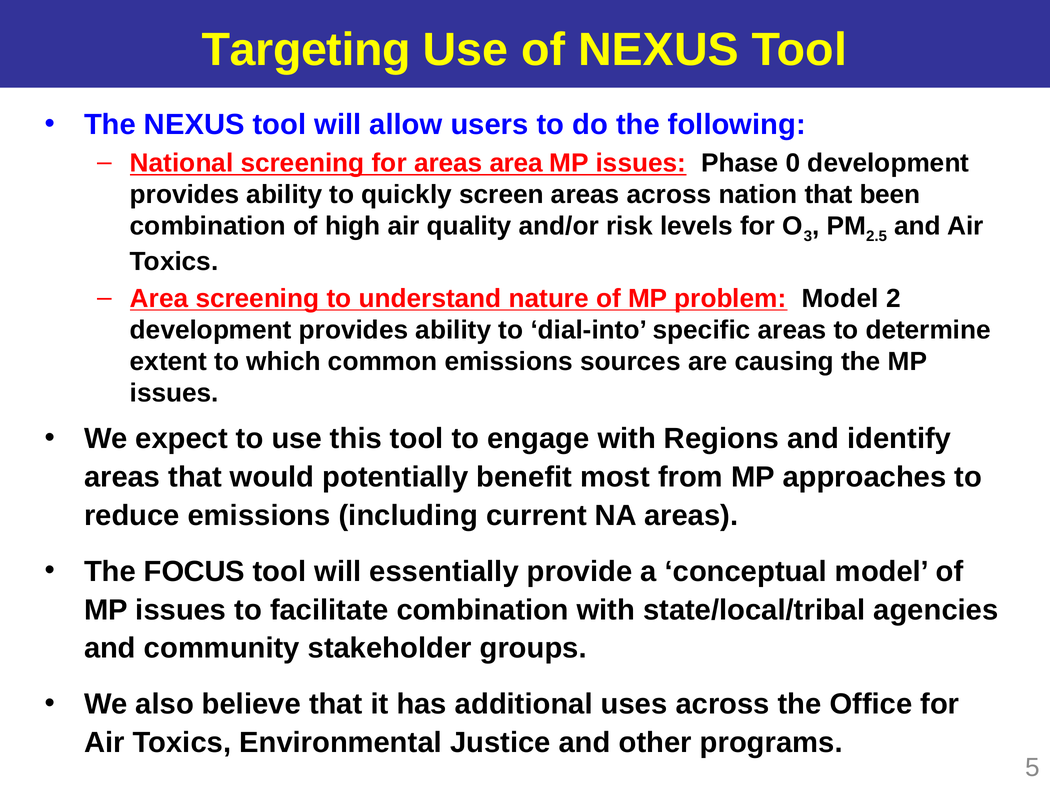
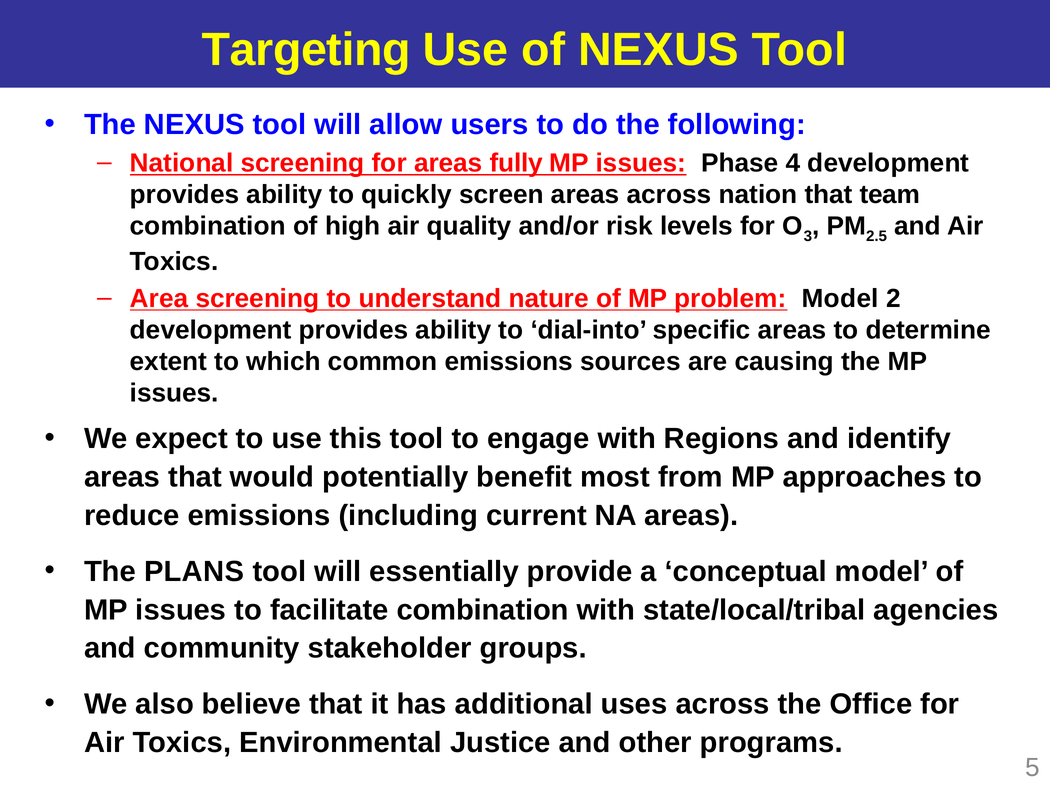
areas area: area -> fully (516, 163)
0: 0 -> 4 (793, 163)
been: been -> team (890, 195)
FOCUS: FOCUS -> PLANS (194, 572)
